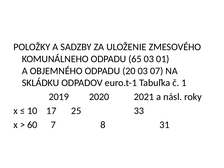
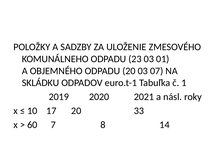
65: 65 -> 23 (135, 59)
17 25: 25 -> 20 (76, 111)
31: 31 -> 14 (165, 125)
